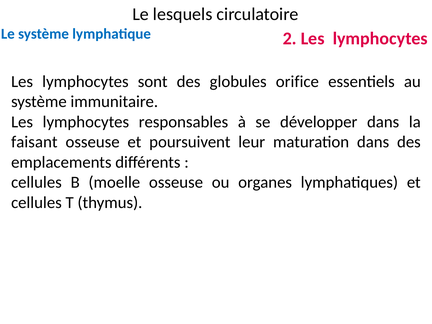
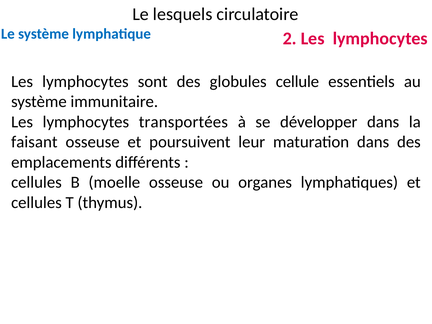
orifice: orifice -> cellule (297, 82)
responsables: responsables -> transportées (183, 122)
